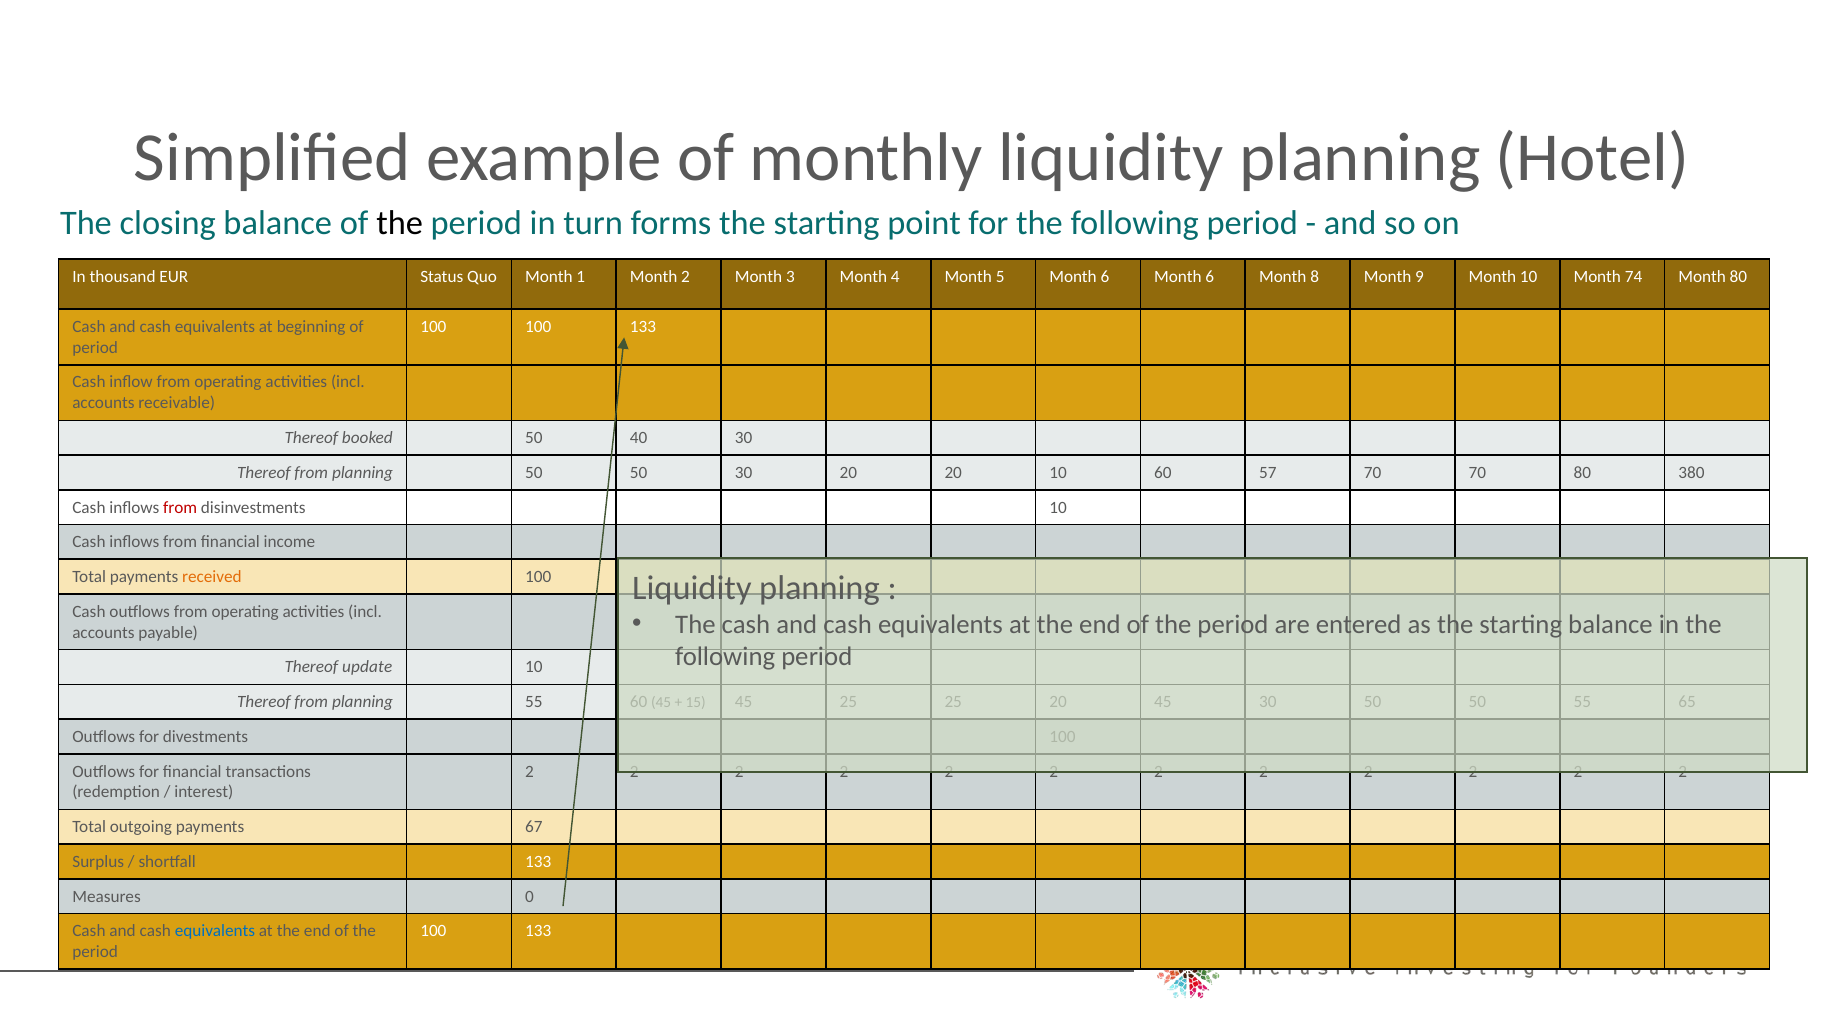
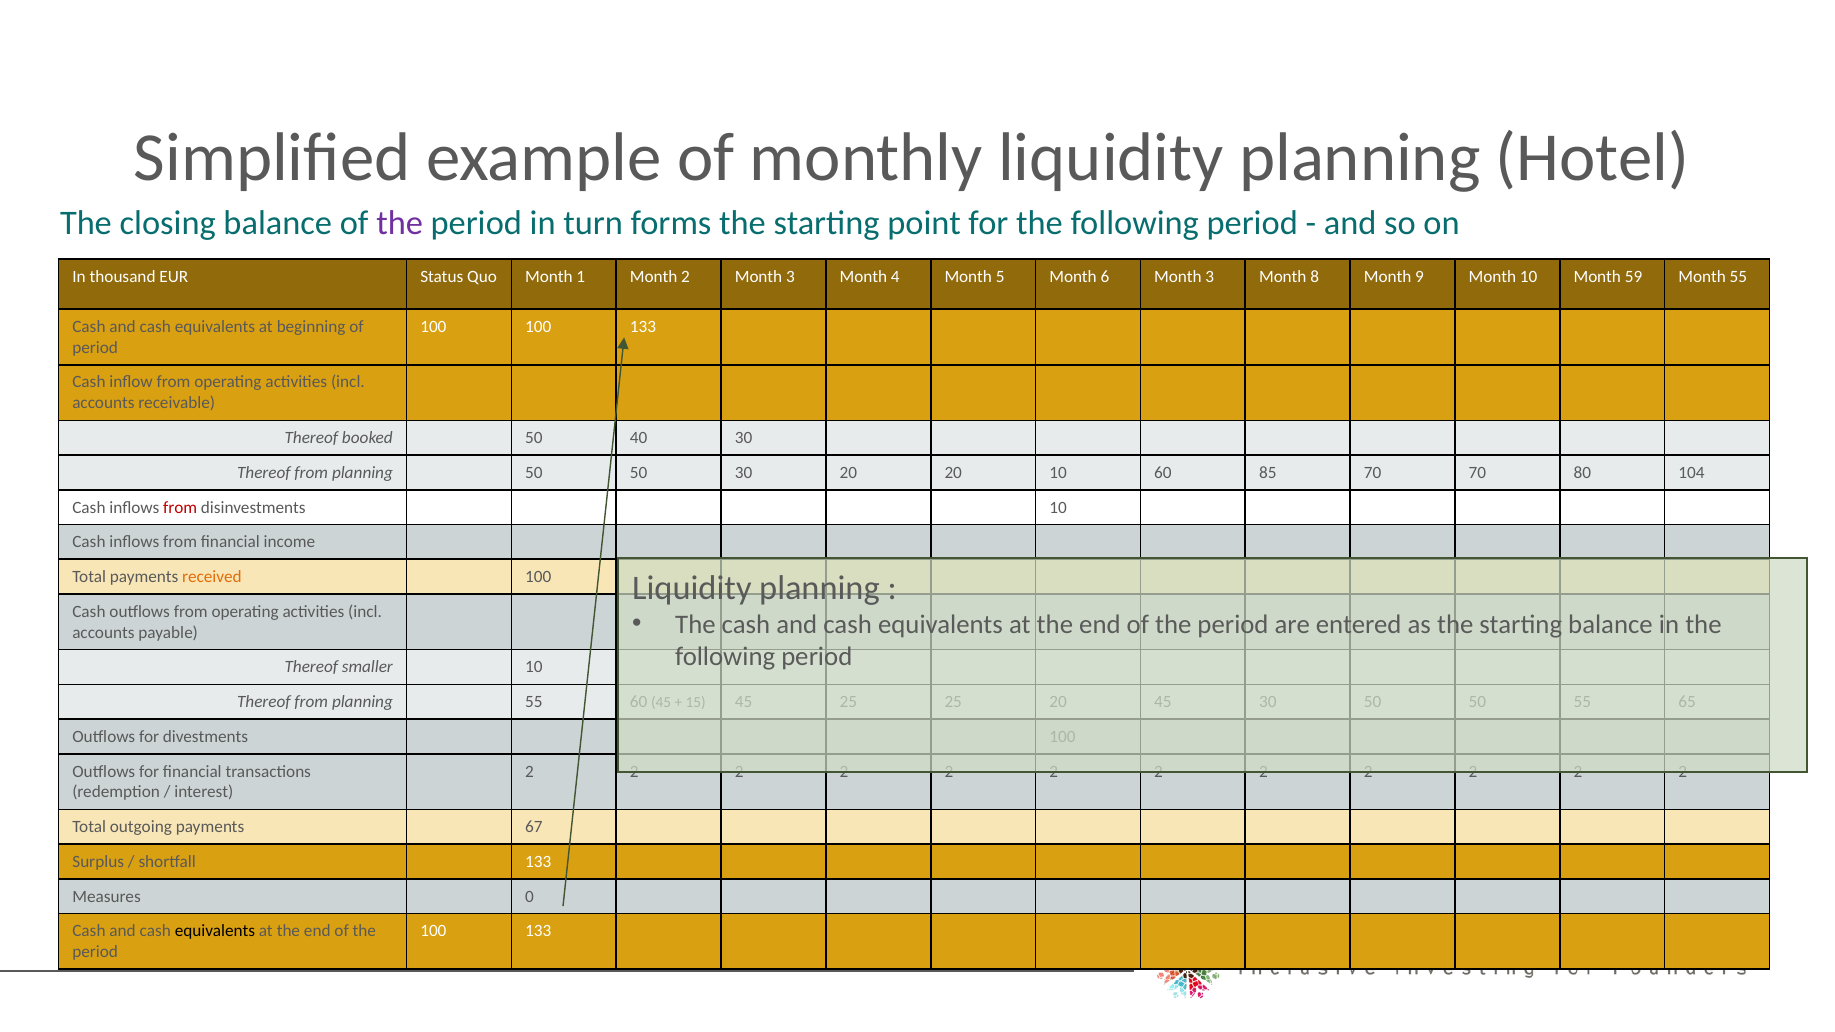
the colour: black -> purple (400, 223)
6 Month 6: 6 -> 3 (1210, 276)
74: 74 -> 59 (1634, 276)
Month 80: 80 -> 55 (1738, 276)
57: 57 -> 85 (1268, 473)
380: 380 -> 104 (1691, 473)
update: update -> smaller (367, 667)
equivalents colour: blue -> black (215, 931)
